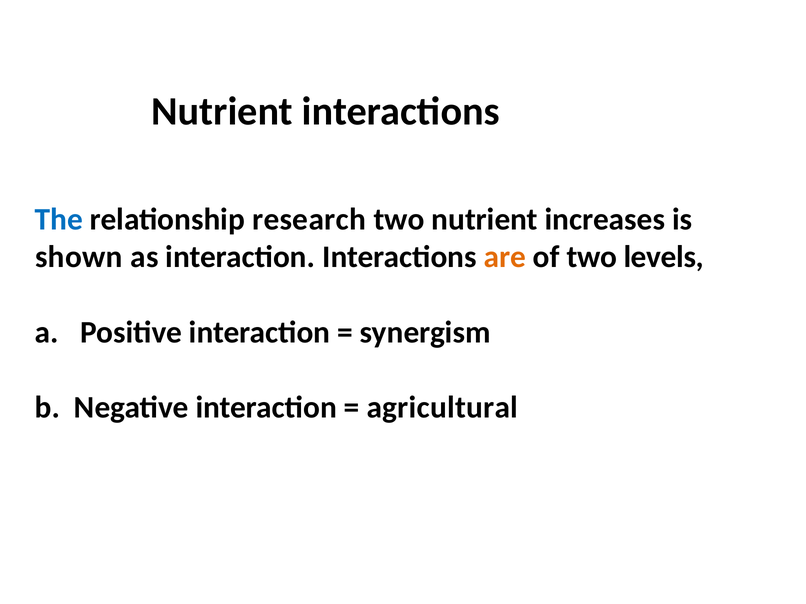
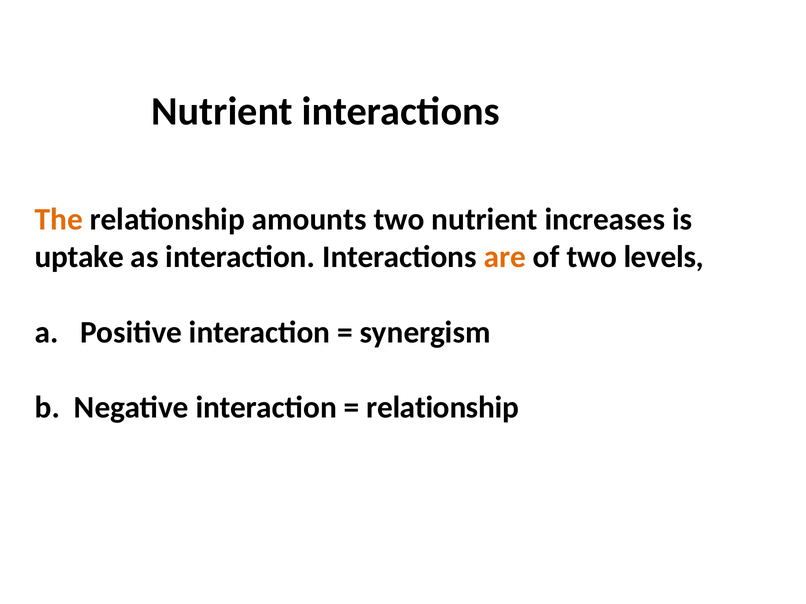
The colour: blue -> orange (59, 220)
research: research -> amounts (309, 220)
shown: shown -> uptake (79, 257)
agricultural: agricultural -> relationship (443, 408)
